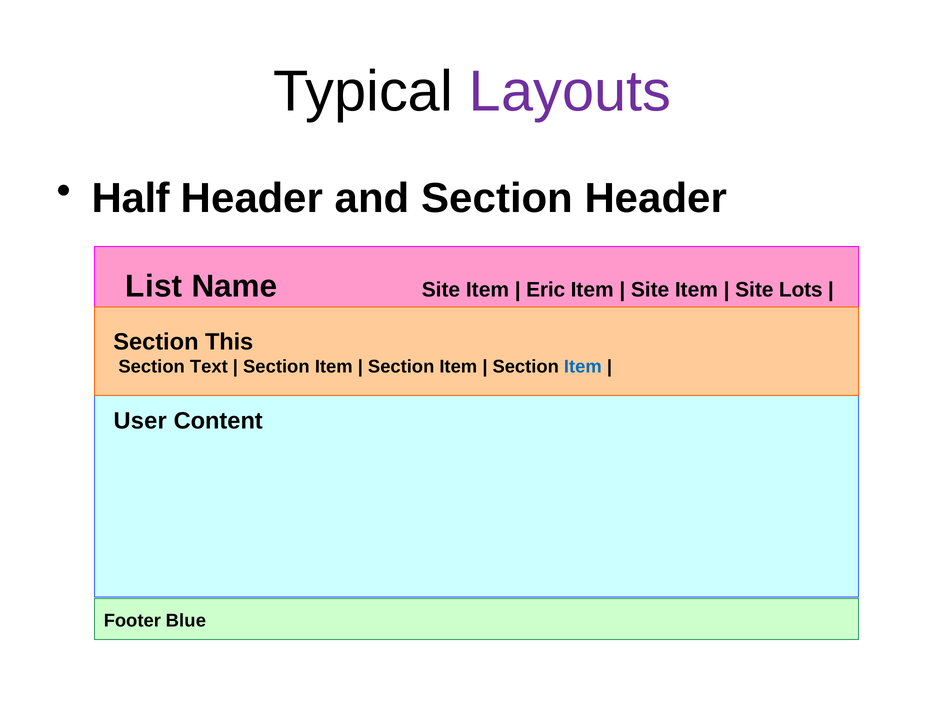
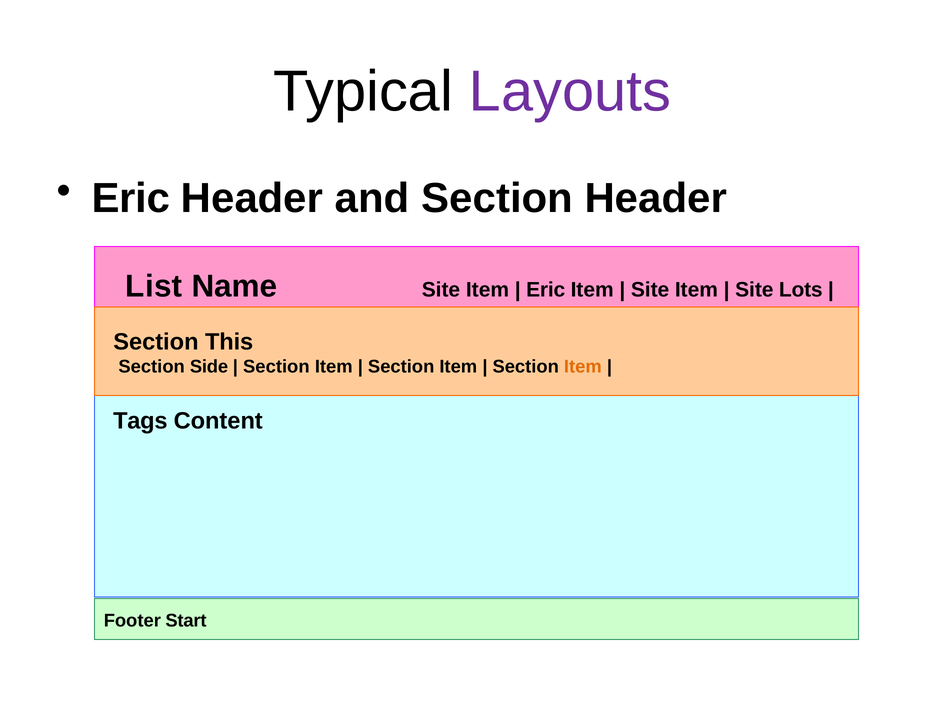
Half: Half -> Eric (131, 198)
Text: Text -> Side (209, 367)
Item colour: blue -> orange (583, 367)
User: User -> Tags (140, 421)
Blue: Blue -> Start (186, 620)
